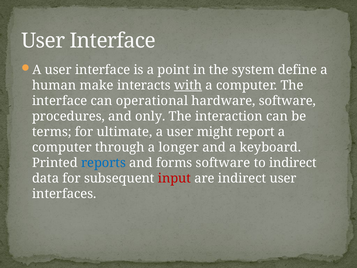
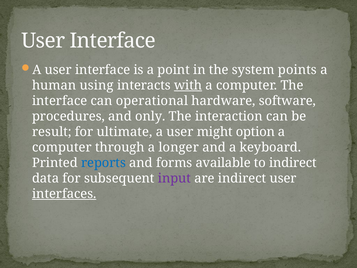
define: define -> points (297, 70)
make: make -> using (97, 85)
terms: terms -> result (52, 132)
report: report -> option (255, 132)
forms software: software -> available (223, 163)
input colour: red -> purple (174, 178)
interfaces underline: none -> present (64, 194)
